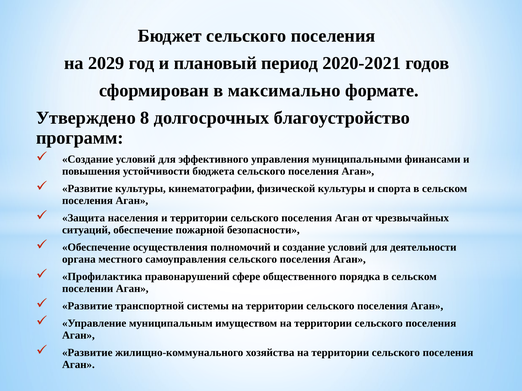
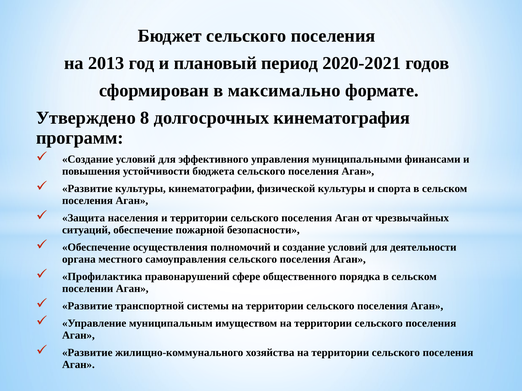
2029: 2029 -> 2013 (106, 63)
благоустройство: благоустройство -> кинематография (342, 118)
